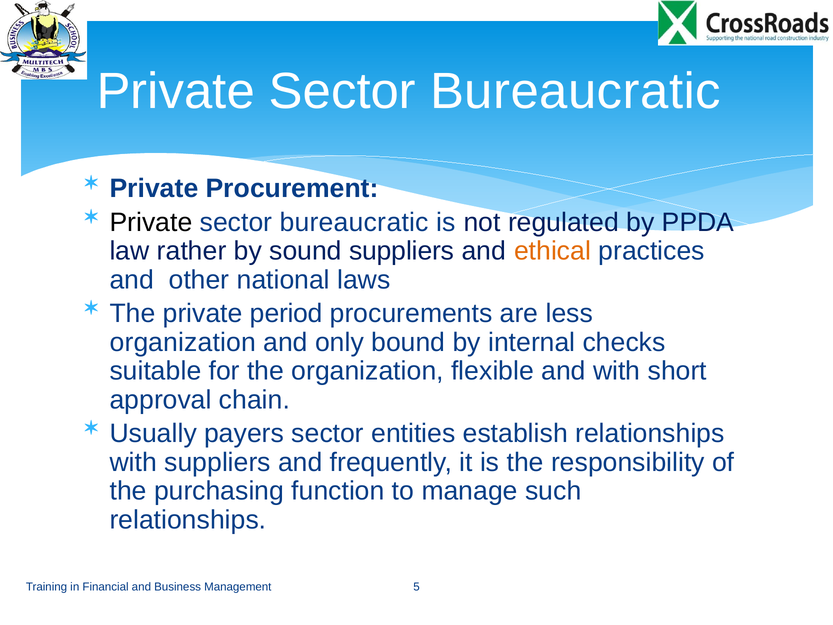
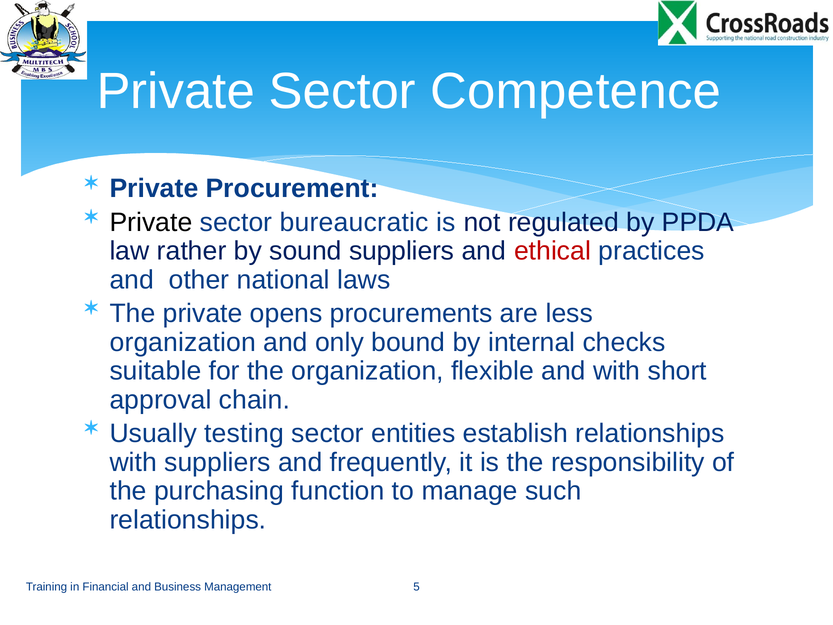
Bureaucratic: Bureaucratic -> Competence (576, 91)
ethical colour: orange -> red (553, 251)
period: period -> opens (286, 313)
payers: payers -> testing (244, 433)
